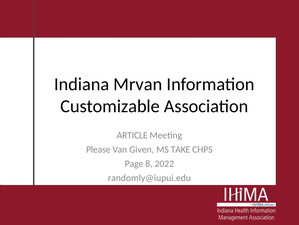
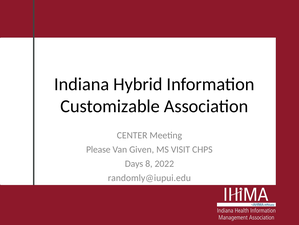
Mrvan: Mrvan -> Hybrid (138, 84)
ARTICLE: ARTICLE -> CENTER (132, 135)
TAKE: TAKE -> VISIT (181, 149)
Page: Page -> Days (134, 163)
